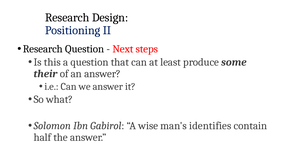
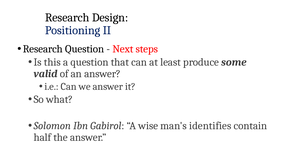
their: their -> valid (46, 74)
